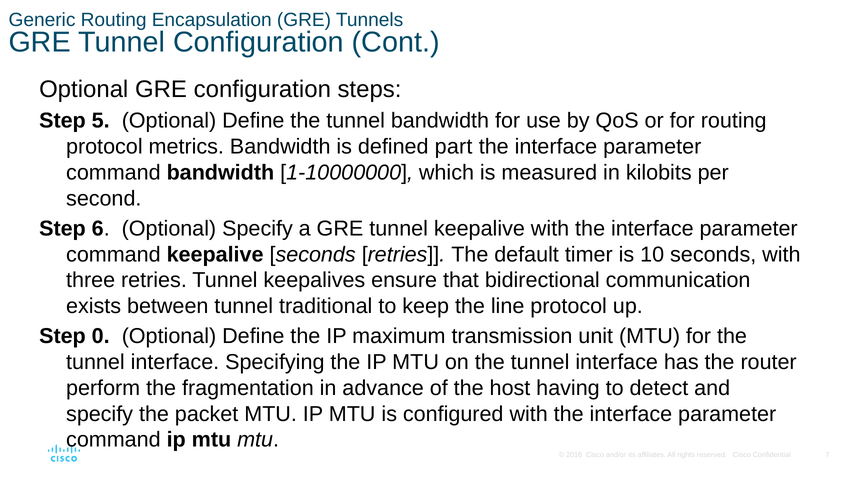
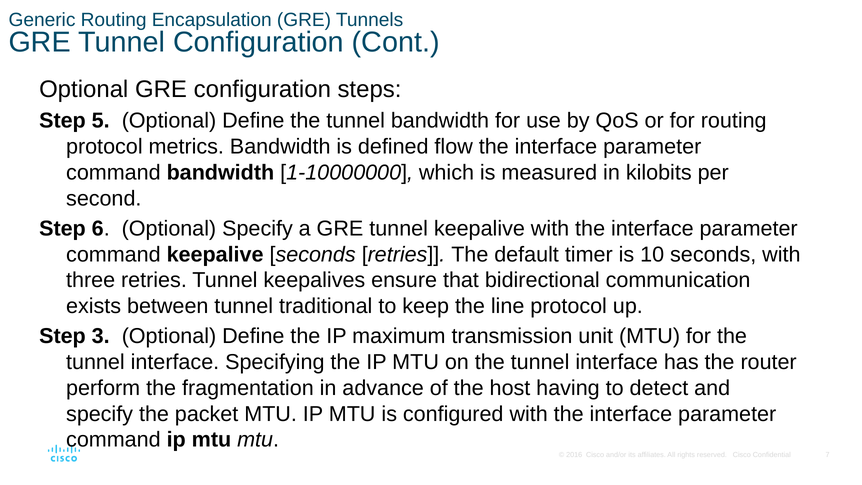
part: part -> flow (454, 147)
0: 0 -> 3 (101, 336)
